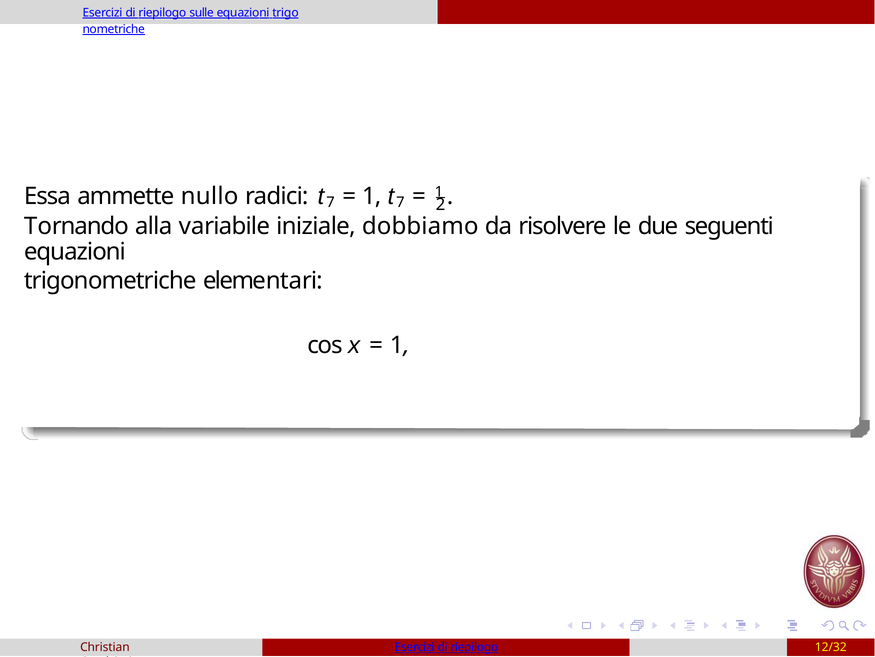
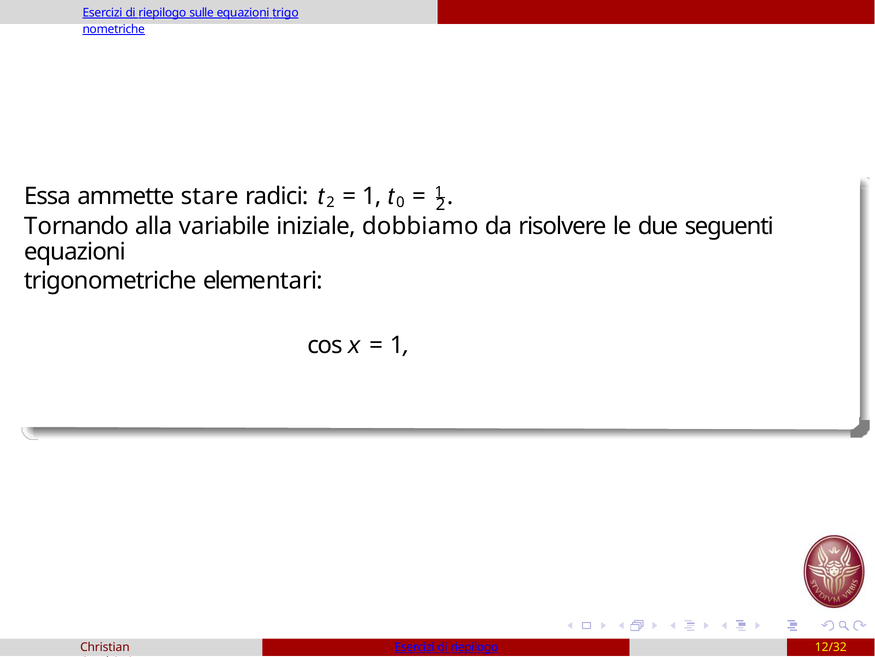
nullo: nullo -> stare (210, 196)
7: 7 -> 2 (331, 202)
7: 7 -> 0 (400, 202)
